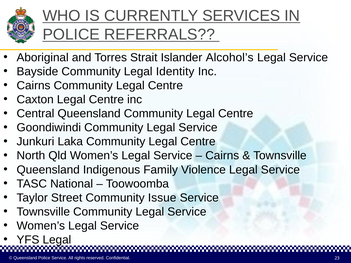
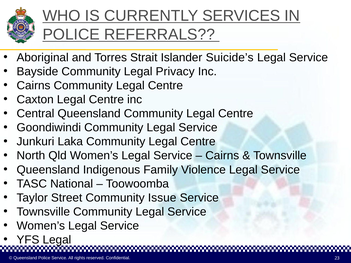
Alcohol’s: Alcohol’s -> Suicide’s (230, 57)
Identity: Identity -> Privacy (175, 72)
